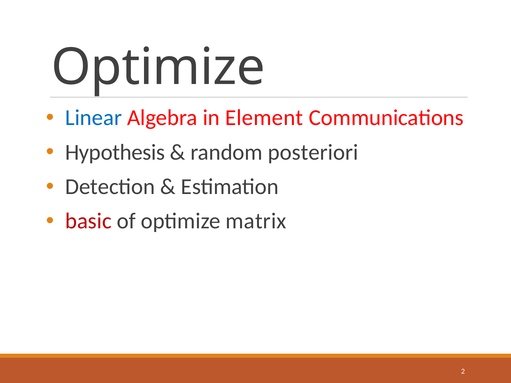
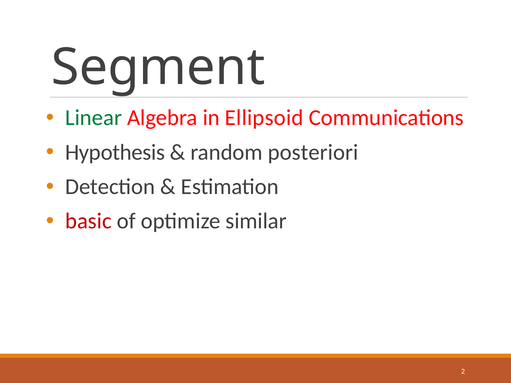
Optimize: Optimize -> Segment (158, 67)
Linear colour: blue -> green (94, 118)
Element: Element -> Ellipsoid (264, 118)
matrix: matrix -> similar (256, 221)
